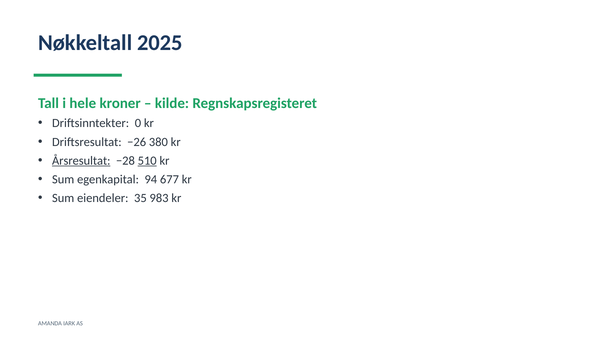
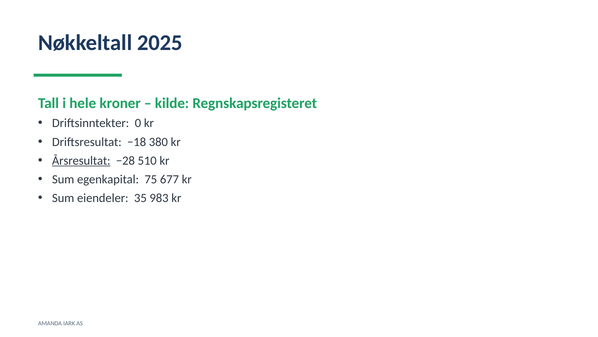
−26: −26 -> −18 (137, 142)
510 underline: present -> none (147, 160)
94: 94 -> 75 (151, 179)
